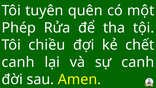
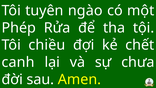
quên: quên -> ngào (85, 11)
sự canh: canh -> chưa (138, 62)
